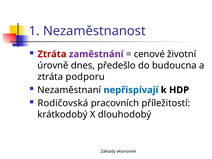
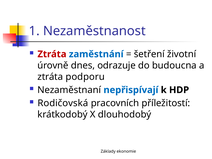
zaměstnání colour: purple -> blue (96, 54)
cenové: cenové -> šetření (149, 54)
předešlo: předešlo -> odrazuje (117, 65)
